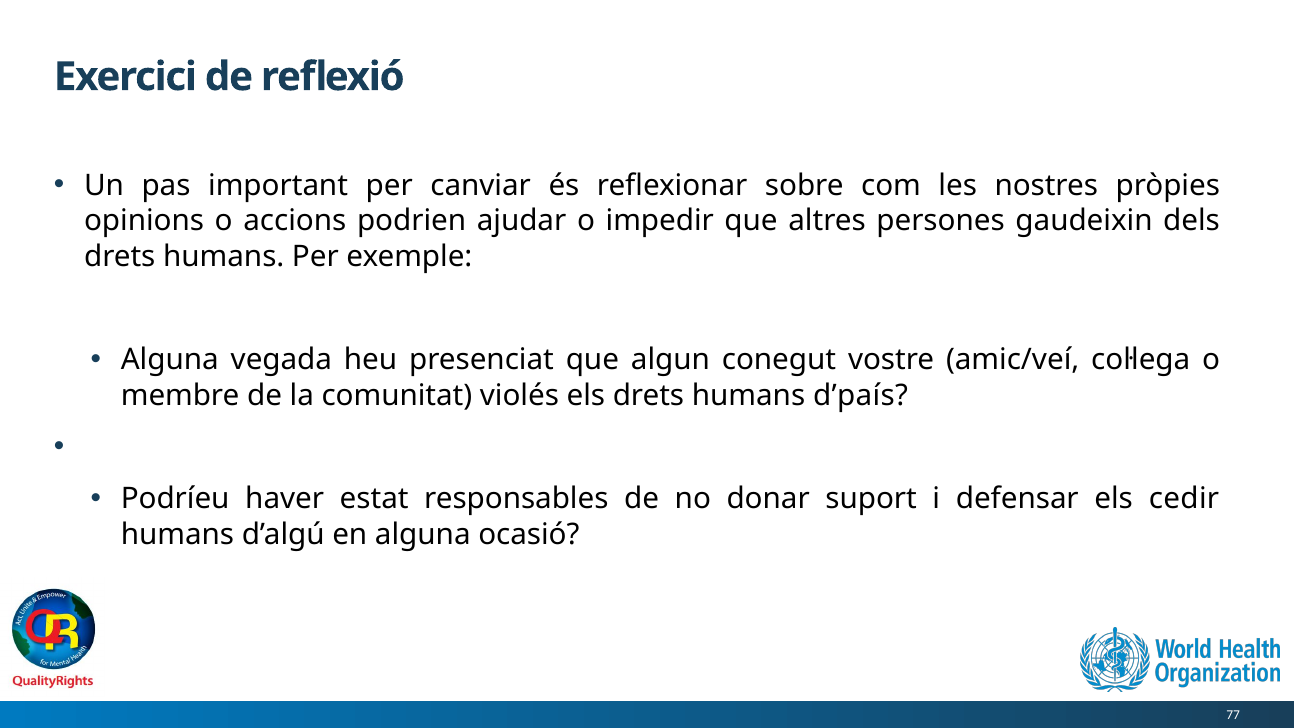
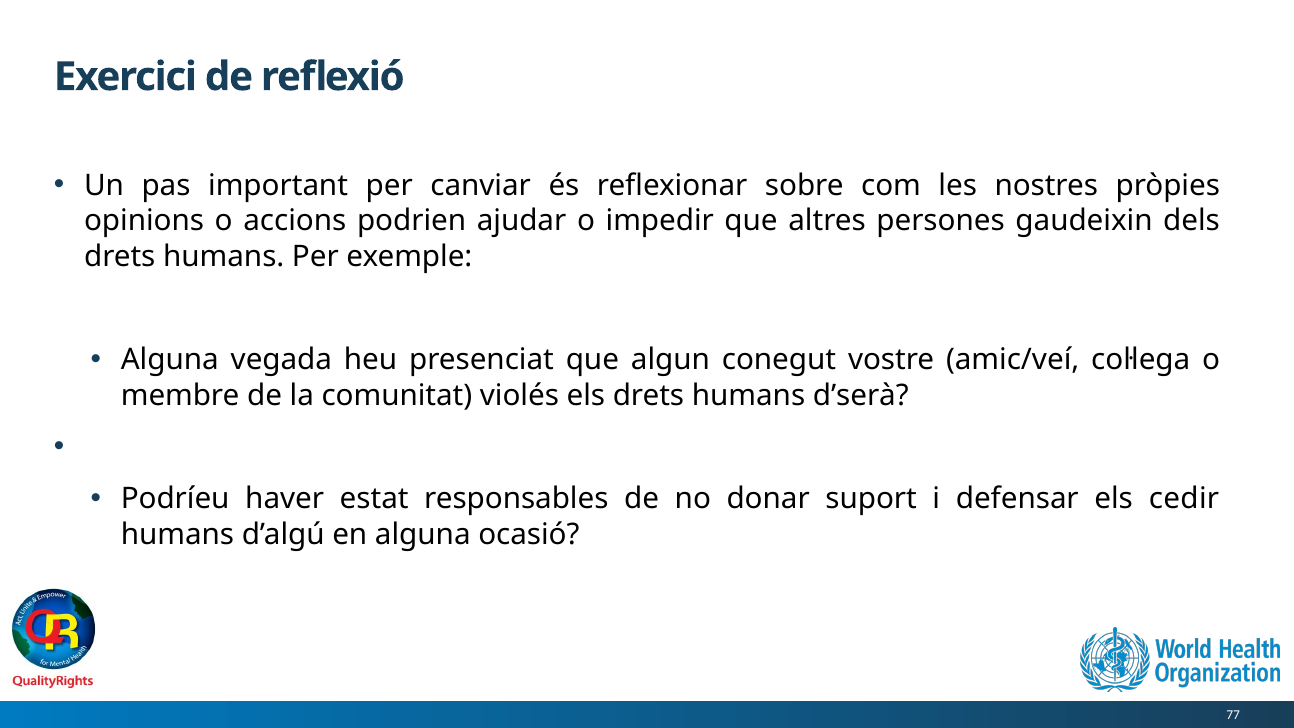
d’país: d’país -> d’serà (861, 395)
